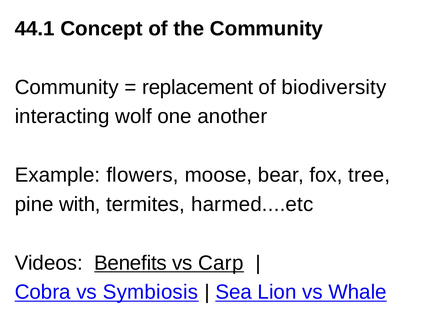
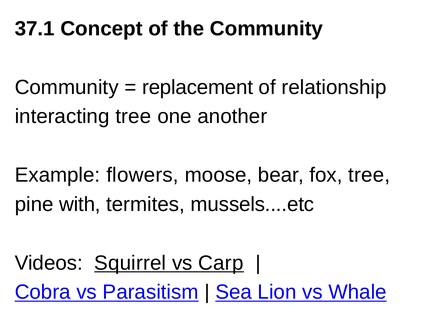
44.1: 44.1 -> 37.1 (35, 29)
biodiversity: biodiversity -> relationship (334, 87)
interacting wolf: wolf -> tree (133, 117)
harmed....etc: harmed....etc -> mussels....etc (252, 205)
Benefits: Benefits -> Squirrel (130, 263)
Symbiosis: Symbiosis -> Parasitism (151, 292)
